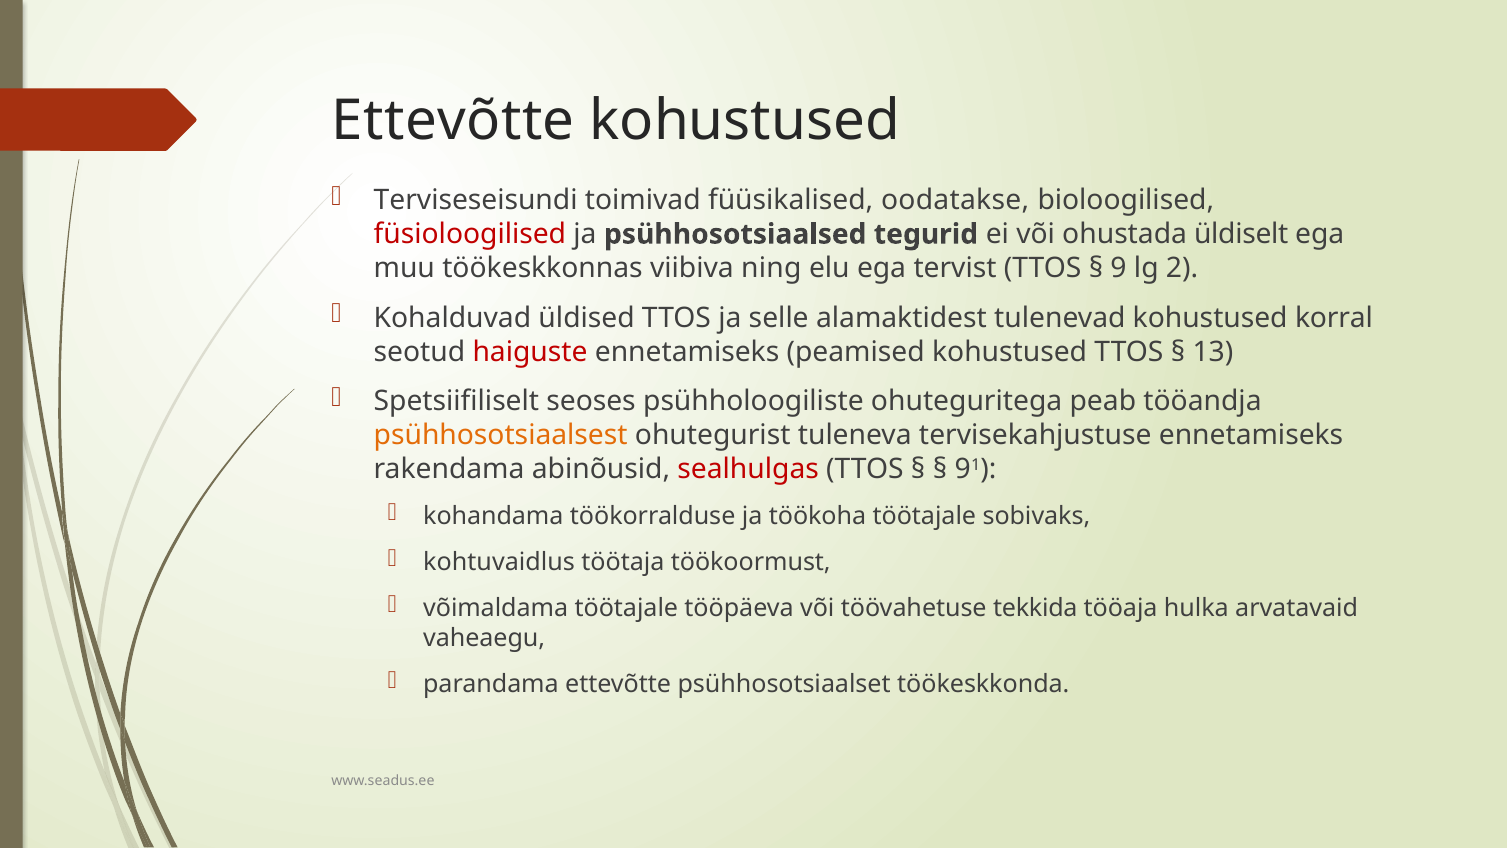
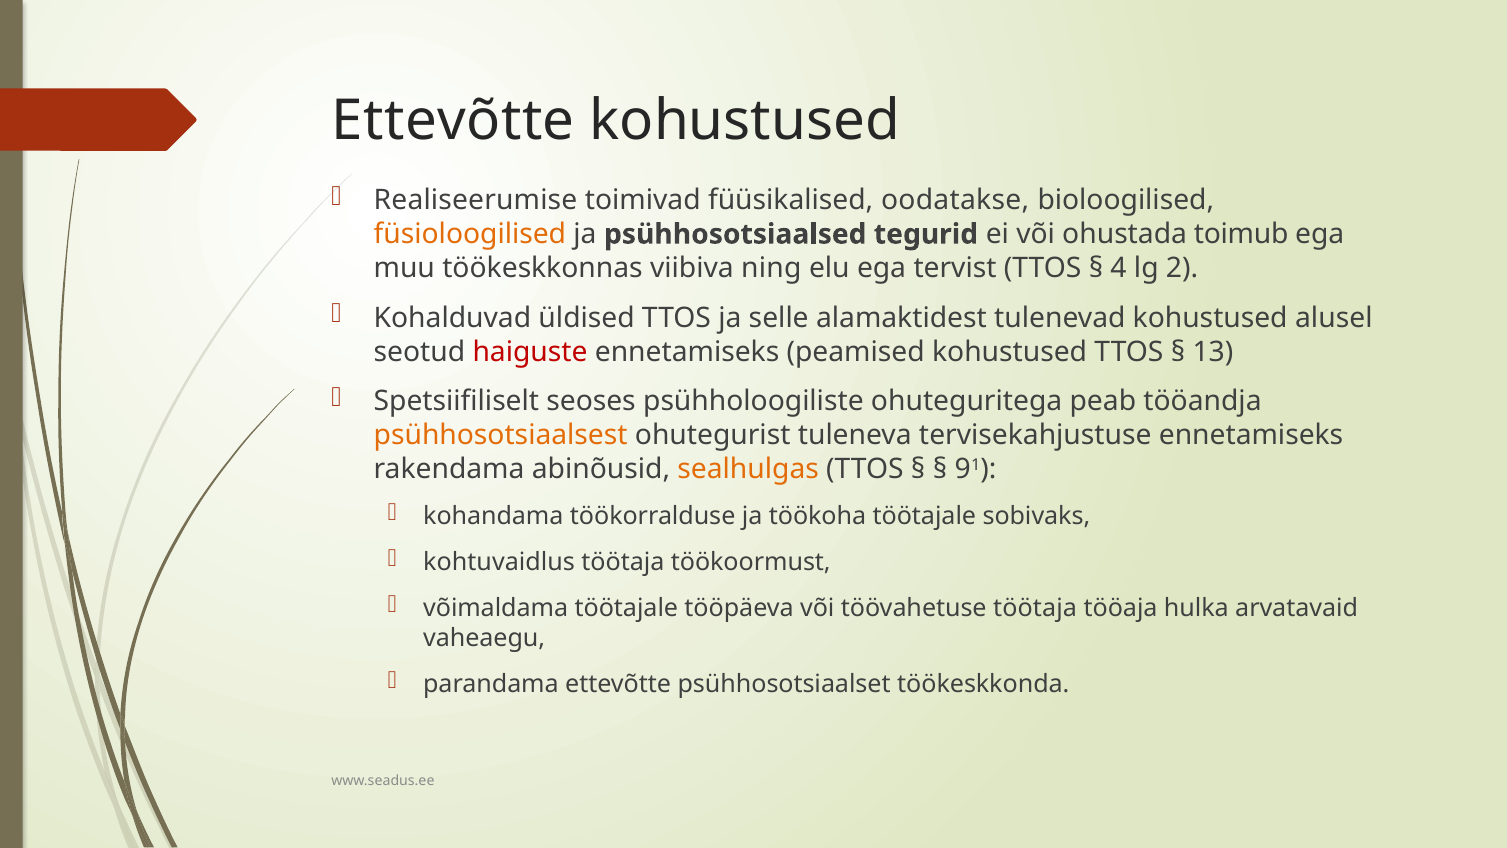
Terviseseisundi: Terviseseisundi -> Realiseerumise (476, 200)
füsioloogilised colour: red -> orange (470, 234)
üldiselt: üldiselt -> toimub (1241, 234)
9: 9 -> 4 (1119, 268)
korral: korral -> alusel (1334, 318)
sealhulgas colour: red -> orange (748, 469)
töövahetuse tekkida: tekkida -> töötaja (1035, 608)
